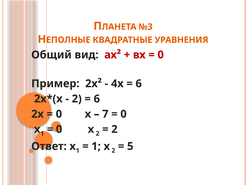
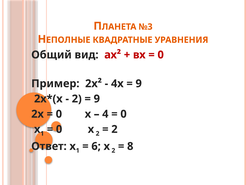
6: 6 -> 9 (139, 83)
6: 6 -> 9 (97, 99)
7: 7 -> 4 (105, 114)
1: 1 -> 6 (96, 146)
5: 5 -> 8 (130, 146)
